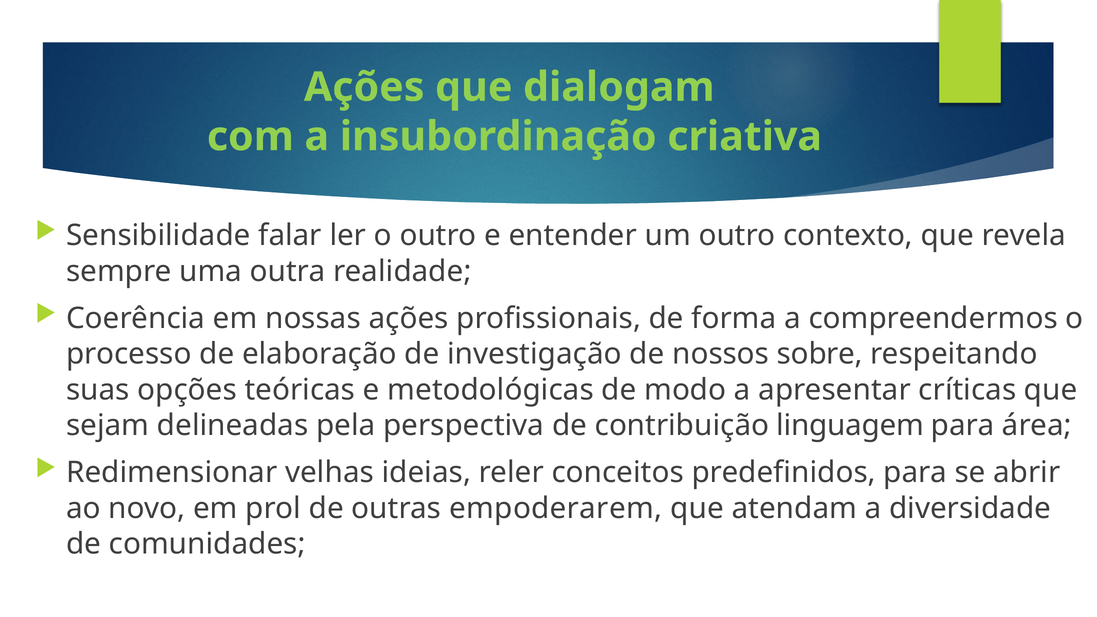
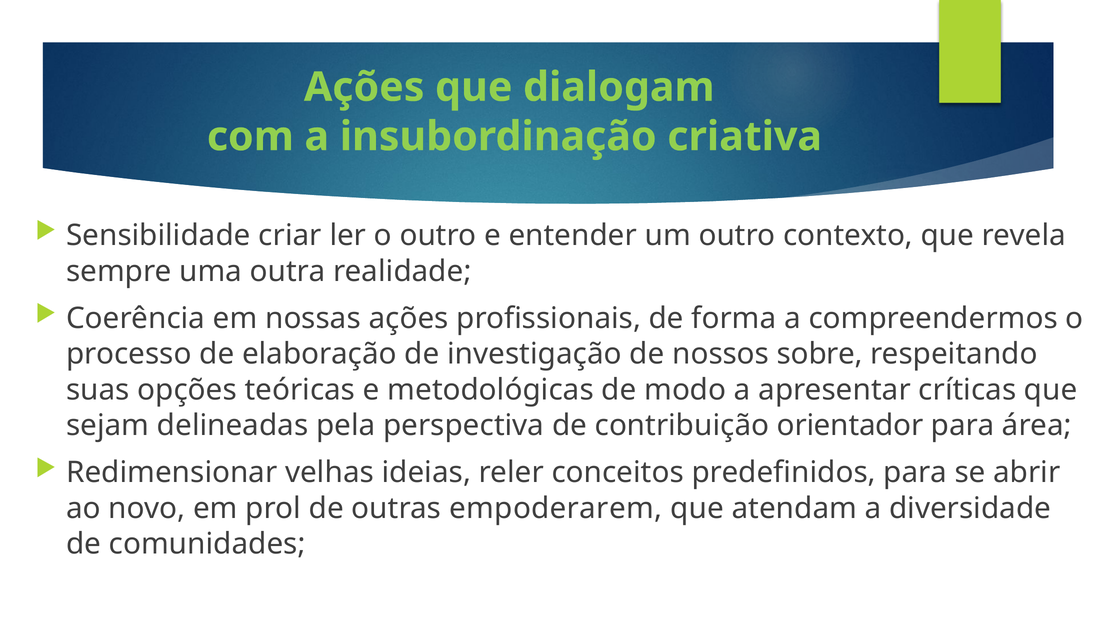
falar: falar -> criar (290, 235)
linguagem: linguagem -> orientador (850, 426)
